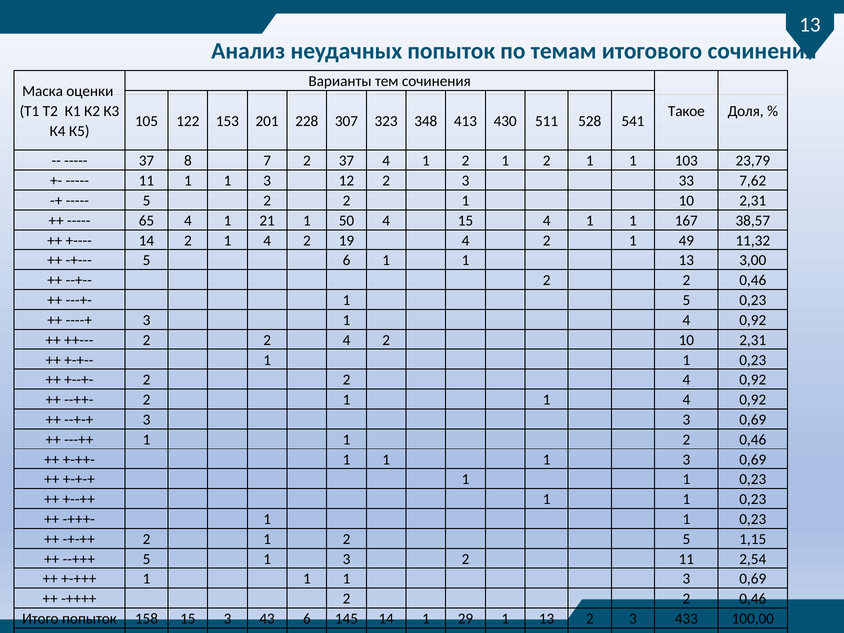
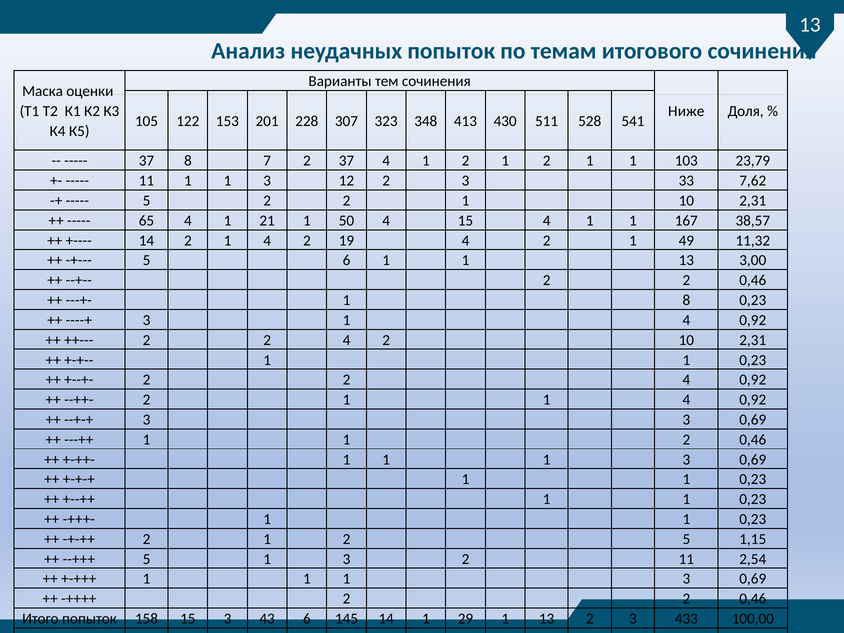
Такое: Такое -> Ниже (686, 111)
1 5: 5 -> 8 (686, 300)
